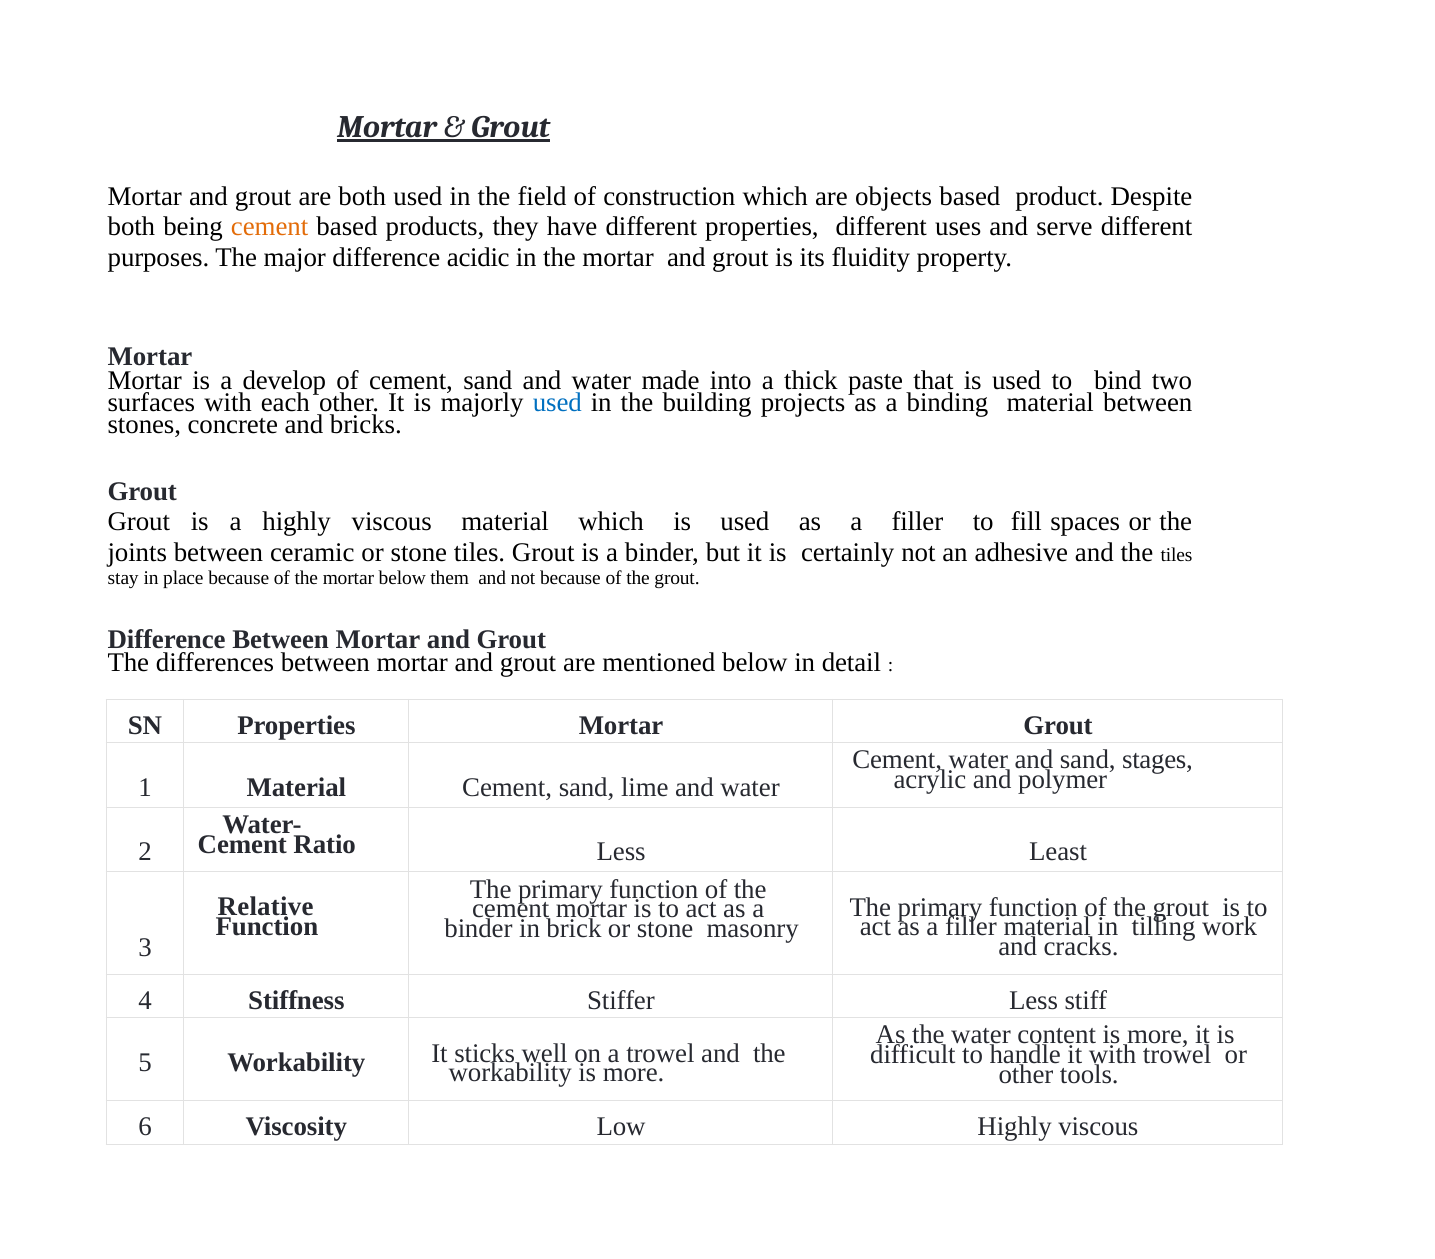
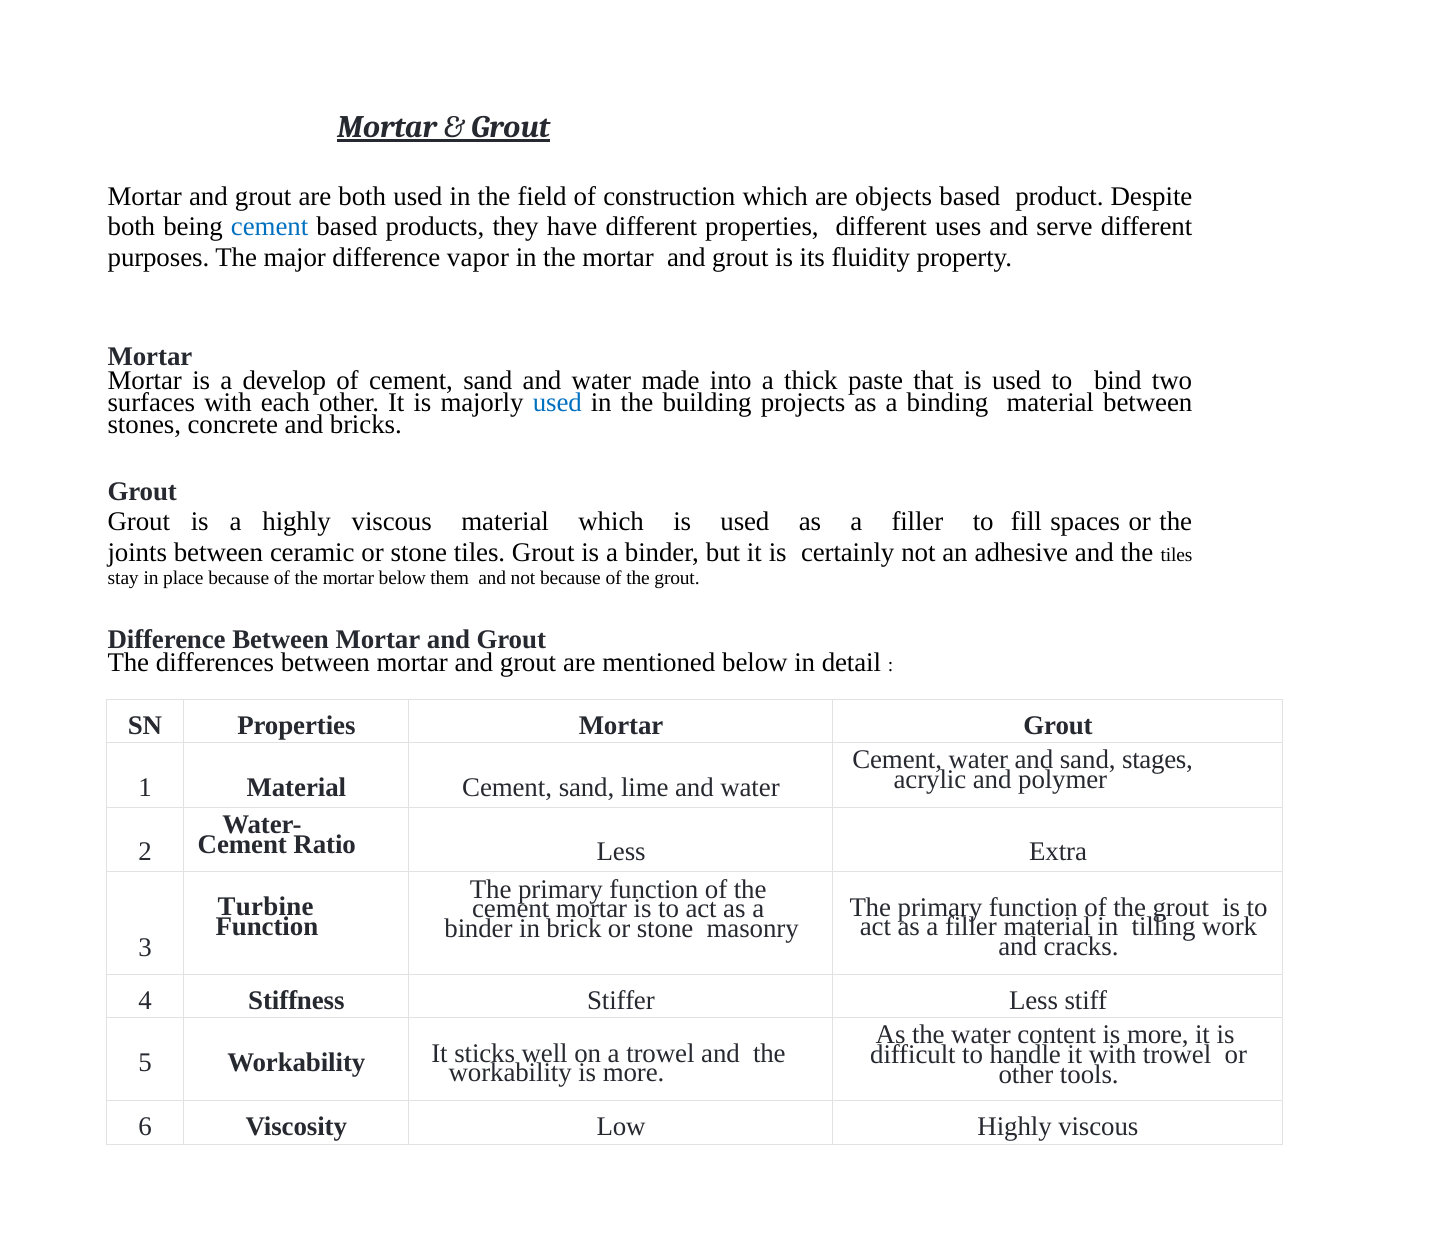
cement colour: orange -> blue (270, 227)
acidic: acidic -> vapor (478, 258)
Least: Least -> Extra (1058, 852)
Relative: Relative -> Turbine (266, 907)
